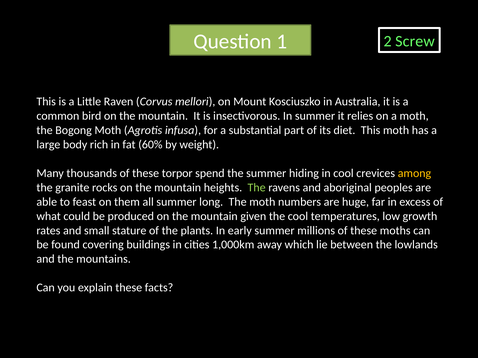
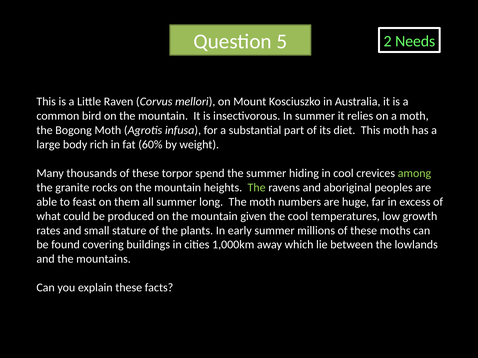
1: 1 -> 5 (282, 42)
Screw: Screw -> Needs (415, 41)
among colour: yellow -> light green (414, 173)
